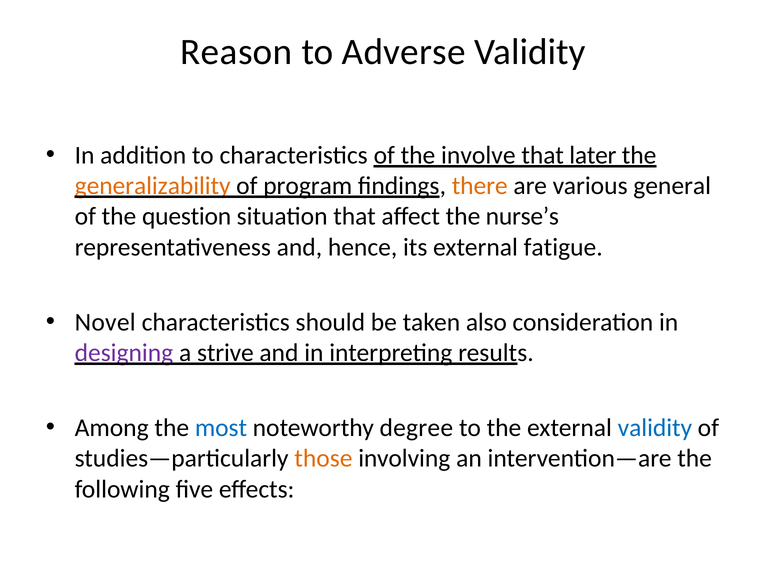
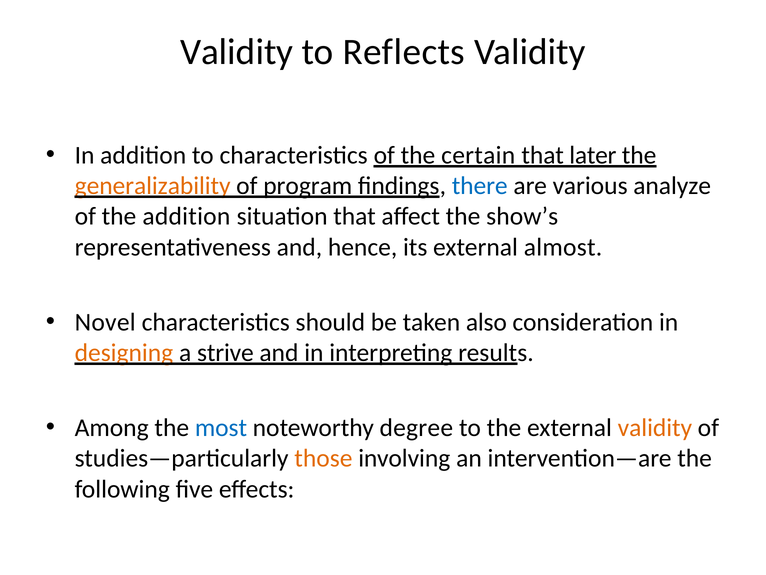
Reason: Reason -> Validity (237, 52)
Adverse: Adverse -> Reflects (404, 52)
involve: involve -> certain (478, 155)
there colour: orange -> blue (480, 186)
general: general -> analyze (672, 186)
the question: question -> addition (186, 216)
nurse’s: nurse’s -> show’s (522, 216)
fatigue: fatigue -> almost (563, 247)
designing colour: purple -> orange (124, 352)
validity colour: blue -> orange (655, 427)
